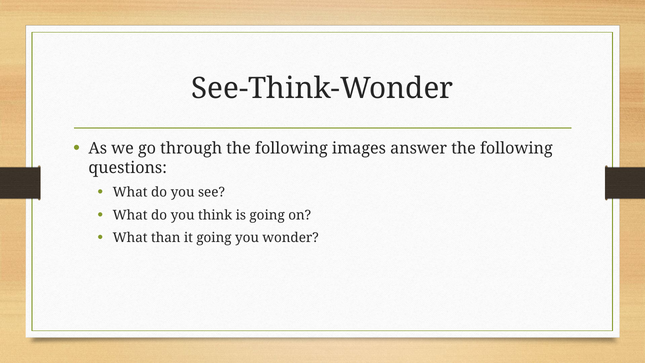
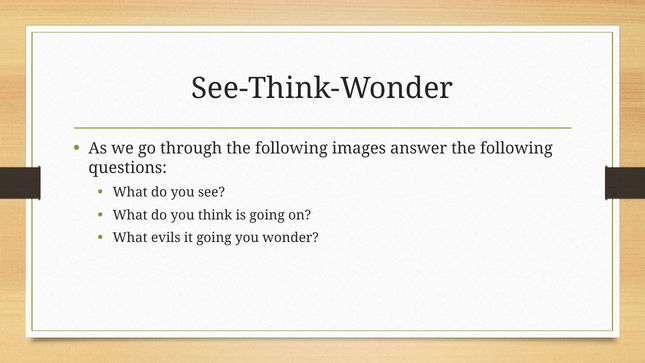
than: than -> evils (166, 238)
